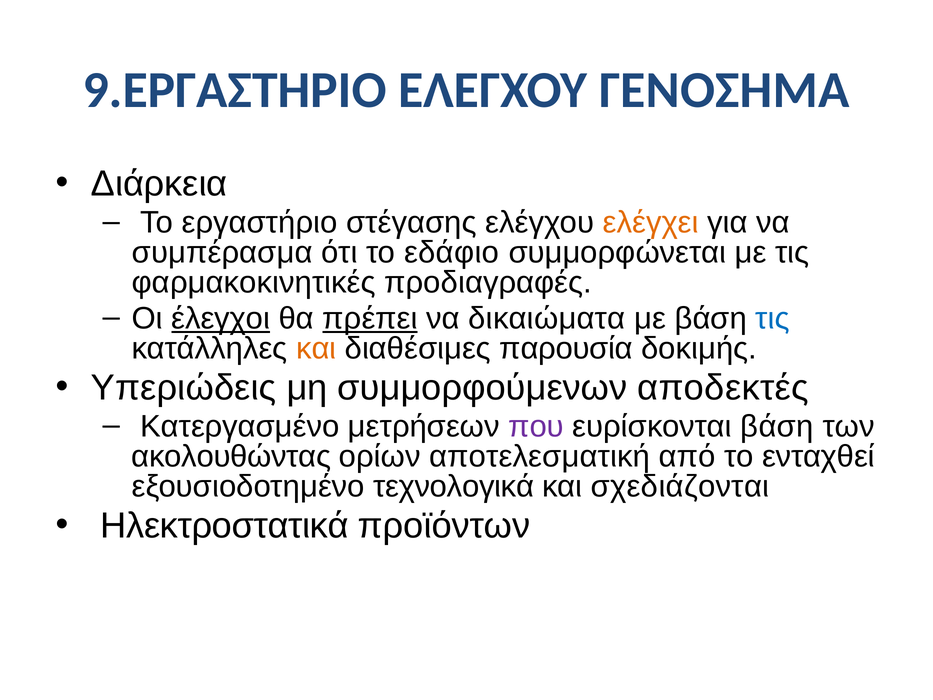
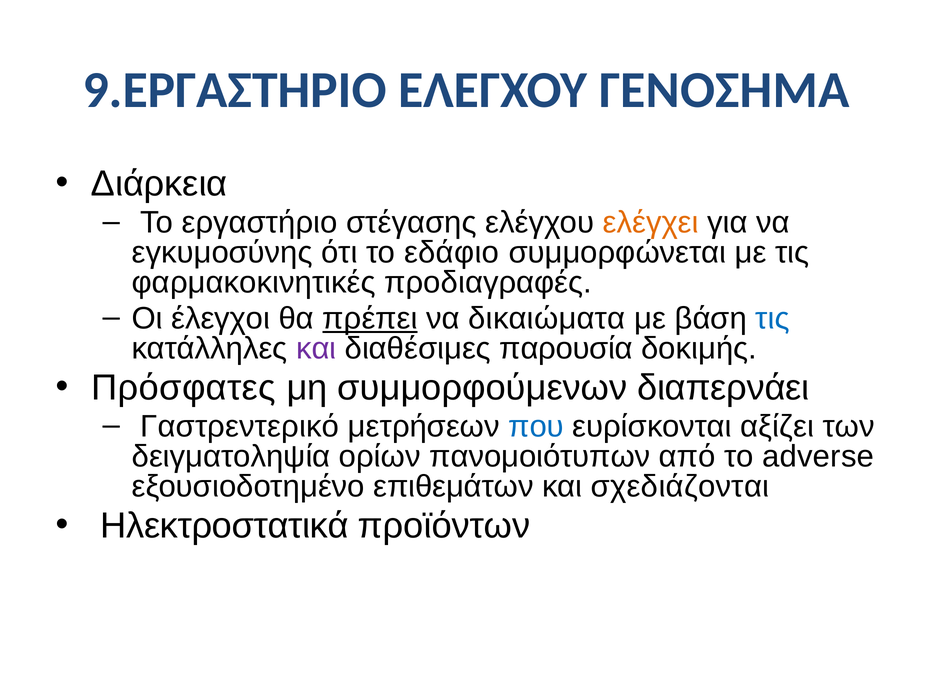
συμπέρασμα: συμπέρασμα -> εγκυμοσύνης (222, 252)
έλεγχοι underline: present -> none (221, 318)
και colour: orange -> purple (316, 348)
Υπεριώδεις: Υπεριώδεις -> Πρόσφατες (184, 388)
αποδεκτές: αποδεκτές -> διαπερνάει (723, 388)
Κατεργασμένο: Κατεργασμένο -> Γαστρεντερικό (240, 426)
που colour: purple -> blue (536, 426)
ευρίσκονται βάση: βάση -> αξίζει (777, 426)
ακολουθώντας: ακολουθώντας -> δειγματοληψία (231, 456)
αποτελεσματική: αποτελεσματική -> πανομοιότυπων (540, 456)
ενταχθεί: ενταχθεί -> adverse (818, 456)
τεχνολογικά: τεχνολογικά -> επιθεμάτων (453, 486)
